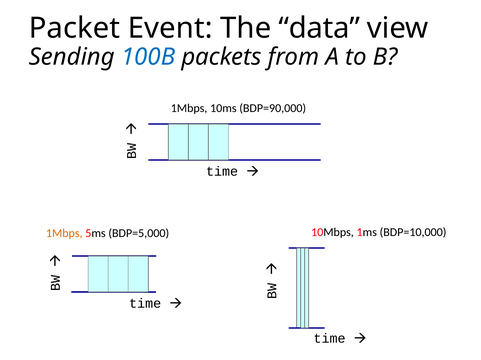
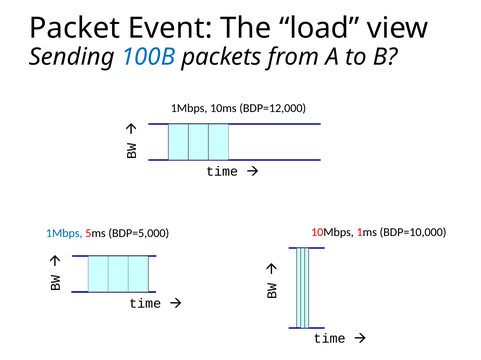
data: data -> load (319, 28)
BDP=90,000: BDP=90,000 -> BDP=12,000 (273, 108)
1Mbps colour: orange -> blue (64, 234)
